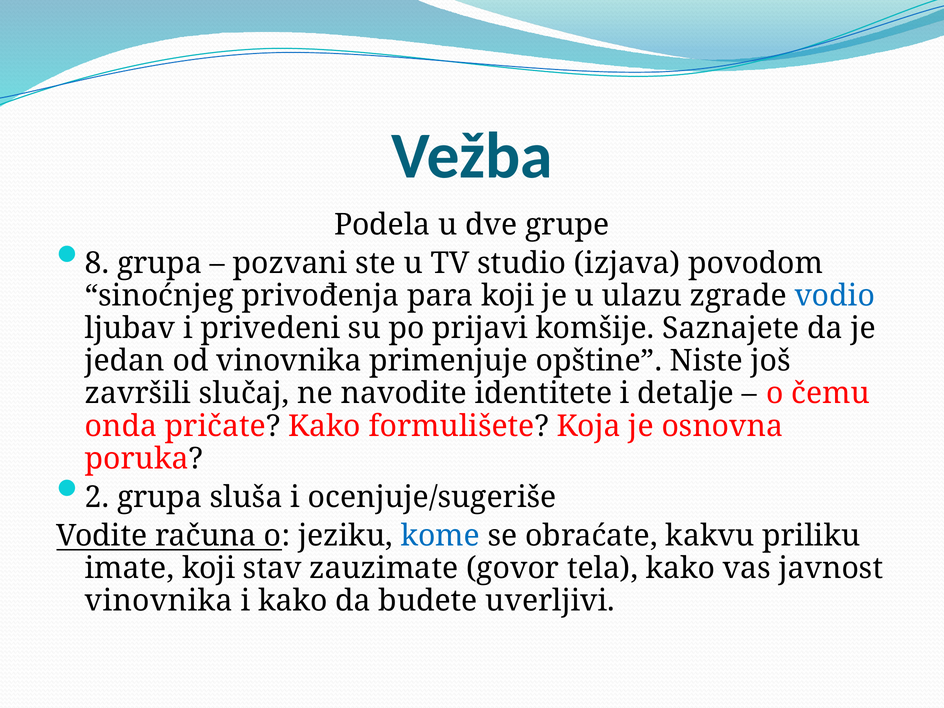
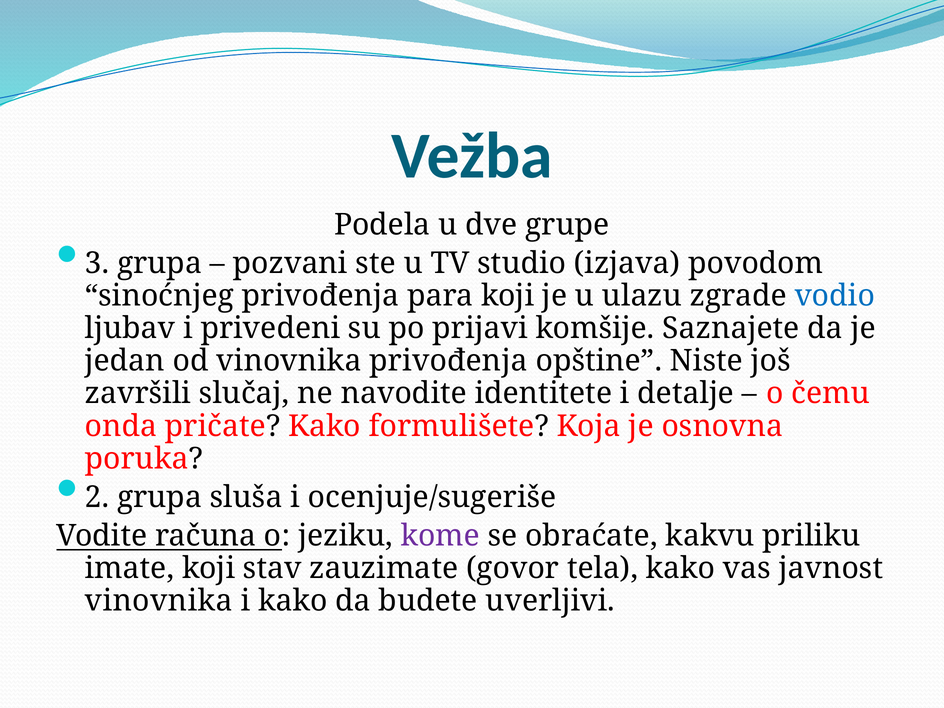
8: 8 -> 3 (97, 263)
vinovnika primenjuje: primenjuje -> privođenja (449, 361)
kome colour: blue -> purple (440, 536)
